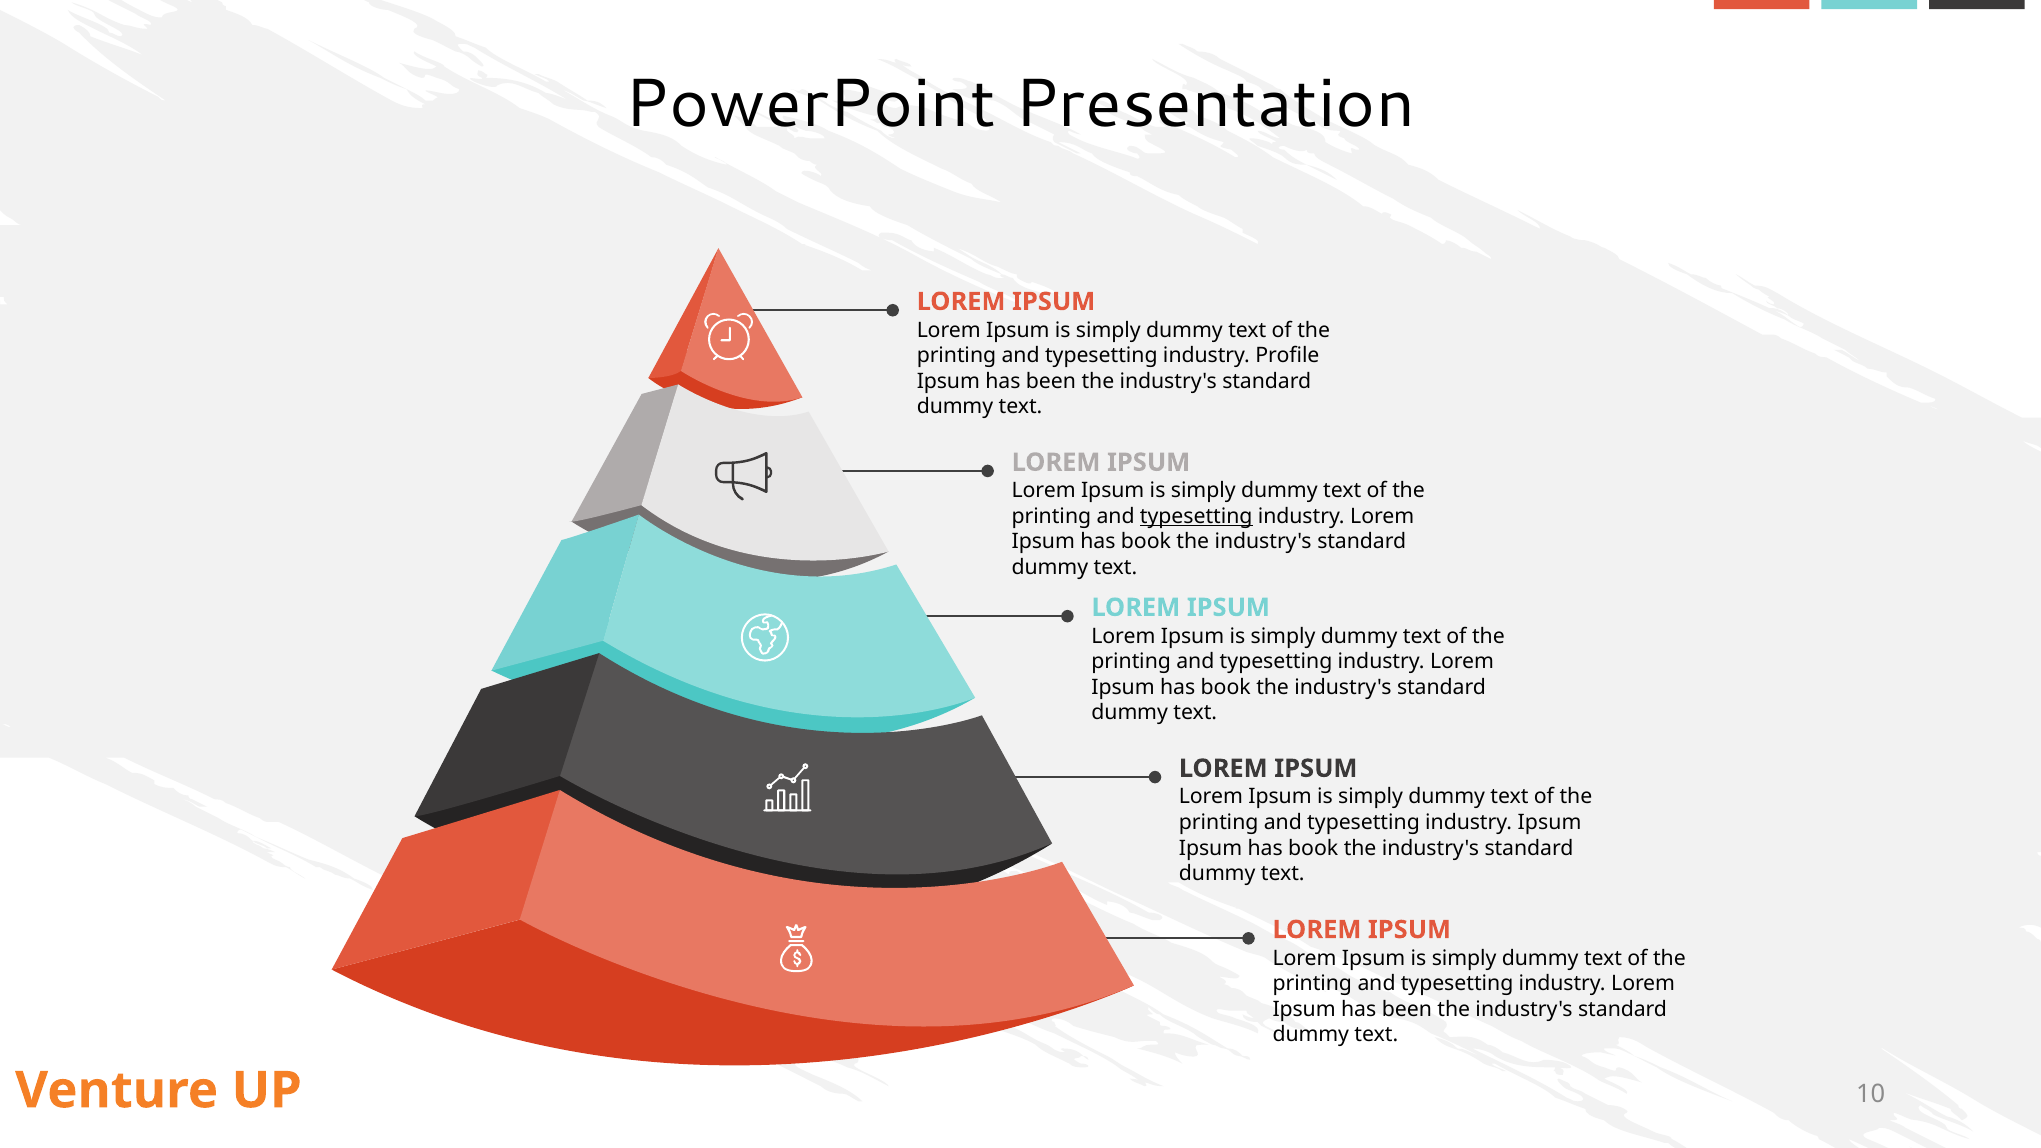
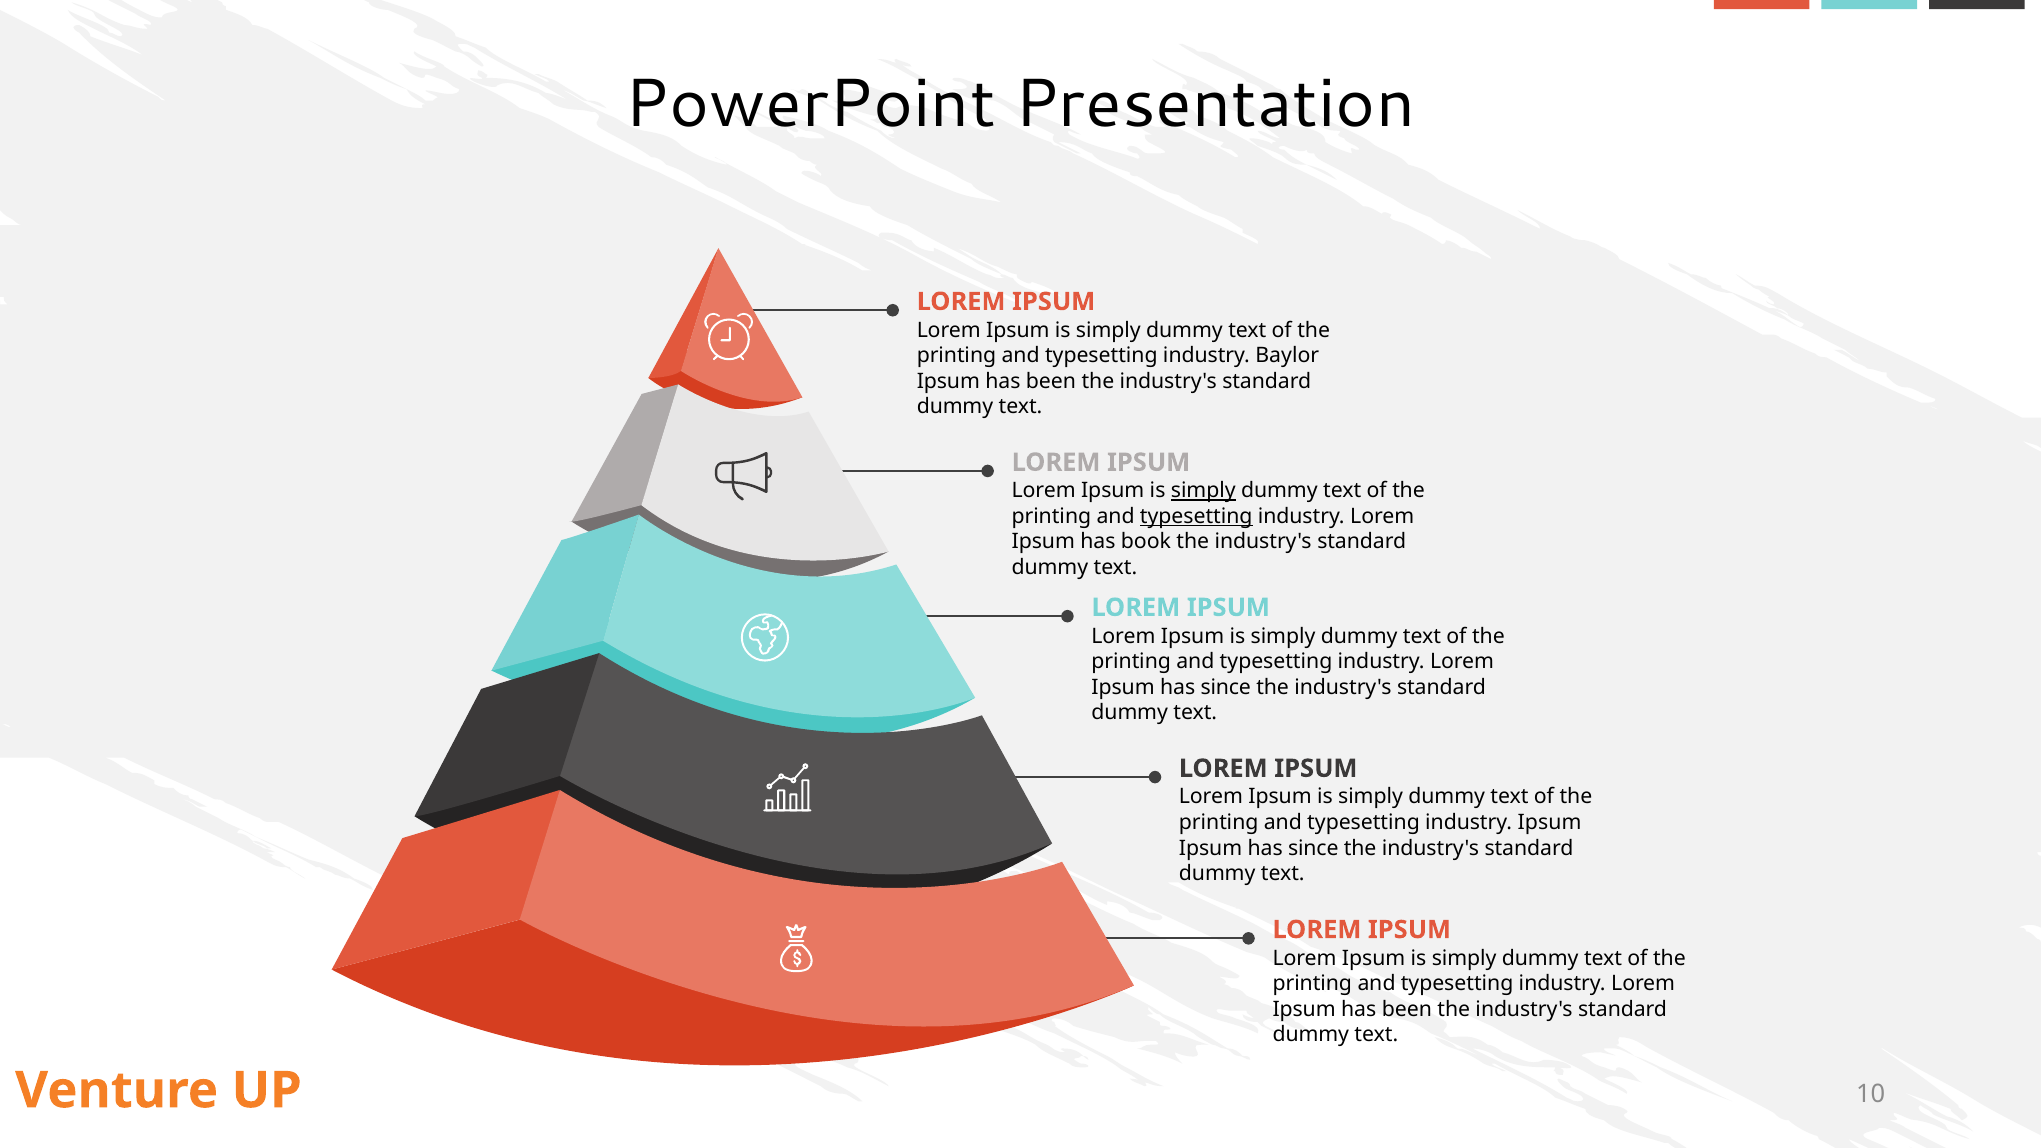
Profile: Profile -> Baylor (1287, 356)
simply underline: none -> present (1203, 491)
book: book -> since (1226, 687)
book: book -> since (1313, 848)
